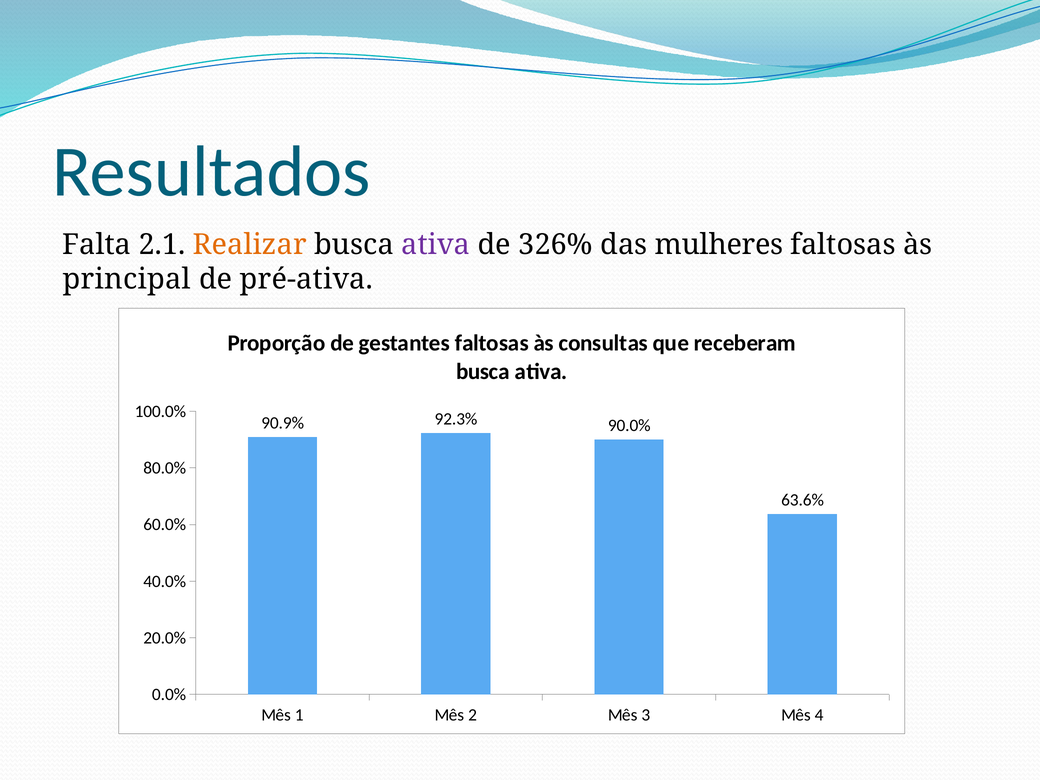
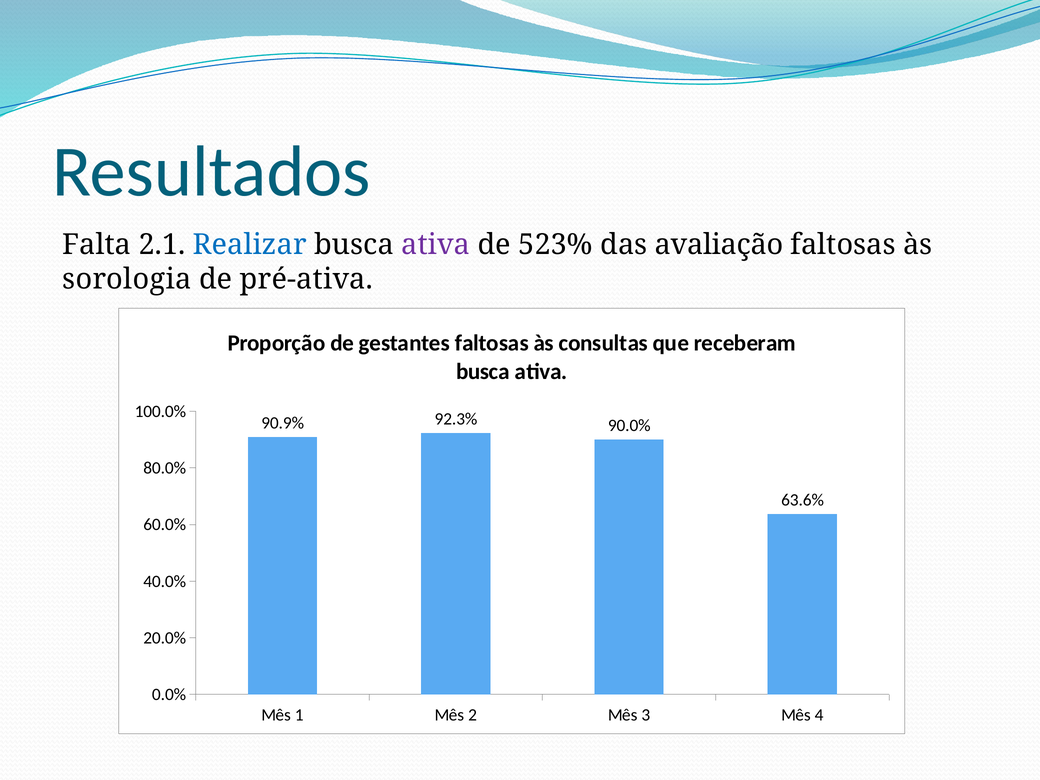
Realizar colour: orange -> blue (250, 245)
326%: 326% -> 523% (556, 245)
mulheres: mulheres -> avaliação (719, 245)
principal: principal -> sorologia (127, 279)
